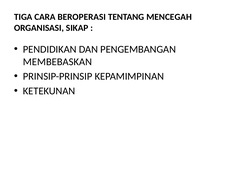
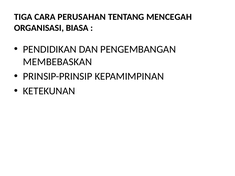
BEROPERASI: BEROPERASI -> PERUSAHAN (82, 17)
SIKAP: SIKAP -> BIASA (77, 28)
